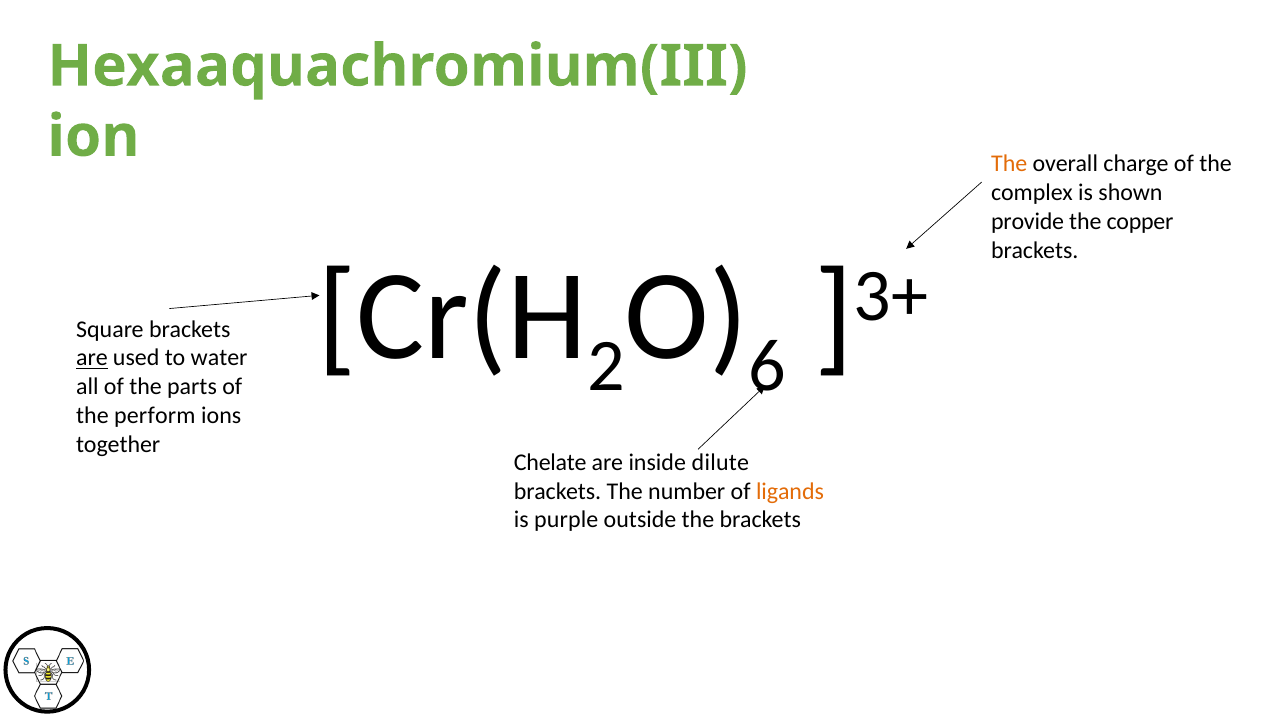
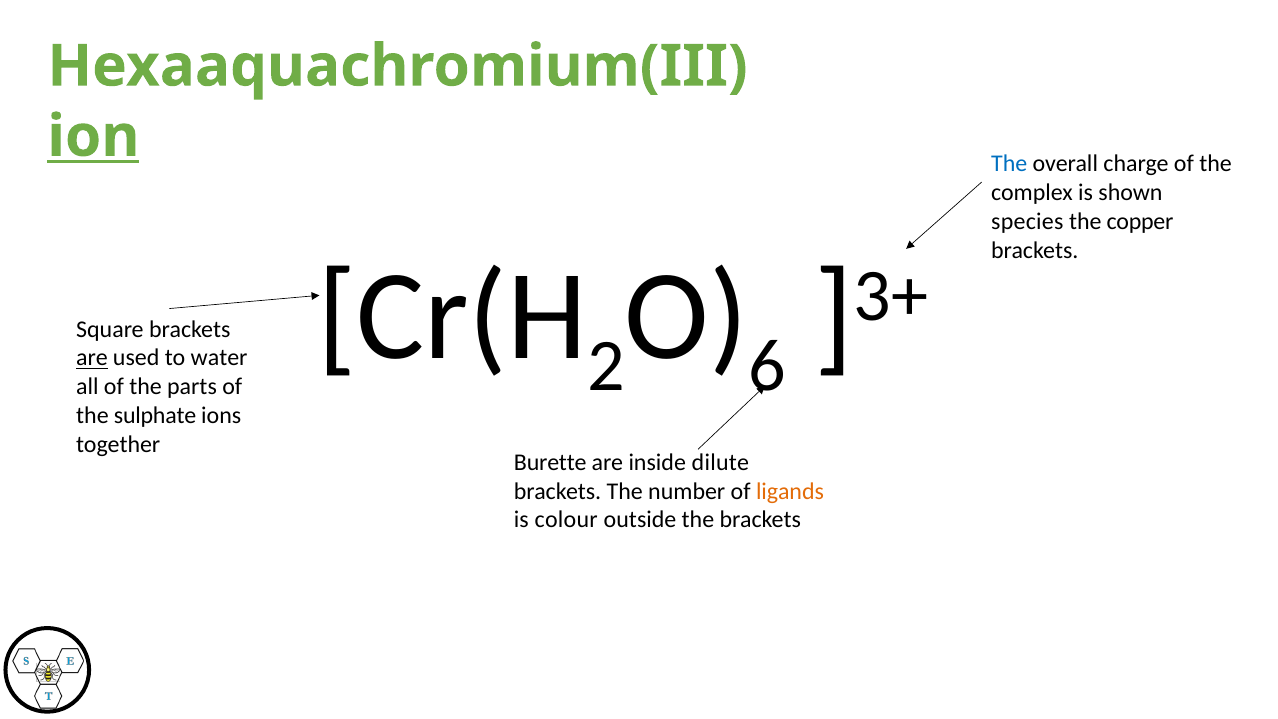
ion underline: none -> present (93, 137)
The colour: orange -> blue (1009, 164)
provide: provide -> species (1027, 222)
perform: perform -> sulphate (155, 415)
Chelate: Chelate -> Burette (550, 462)
purple: purple -> colour (566, 520)
